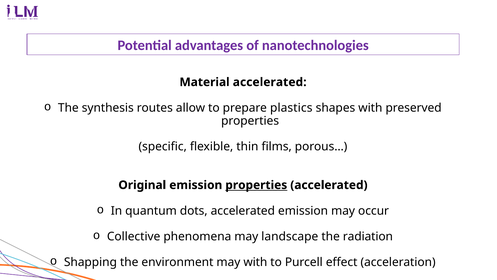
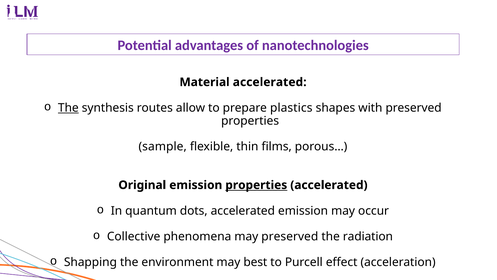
The underline: none -> present (68, 108)
specific: specific -> sample (163, 146)
may landscape: landscape -> preserved (290, 236)
may with: with -> best (255, 262)
